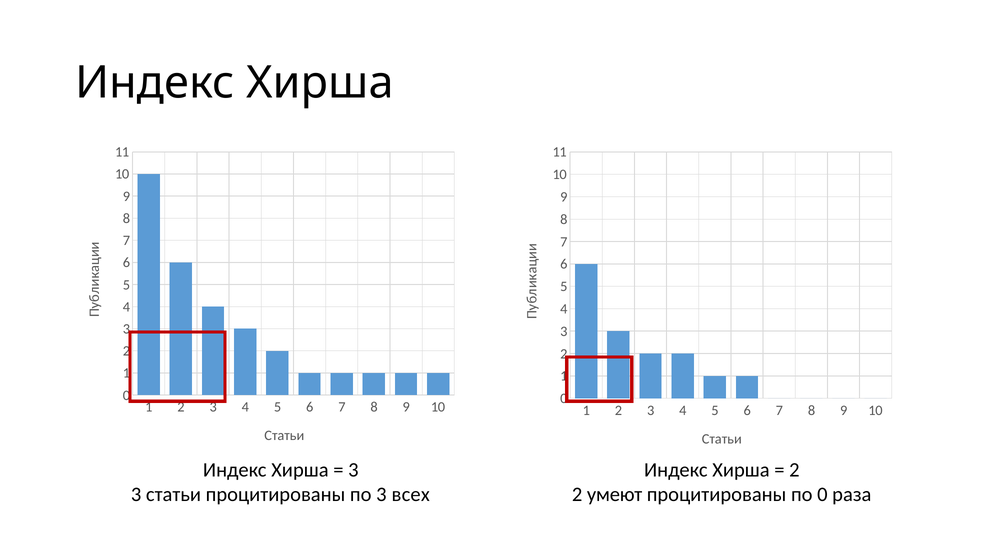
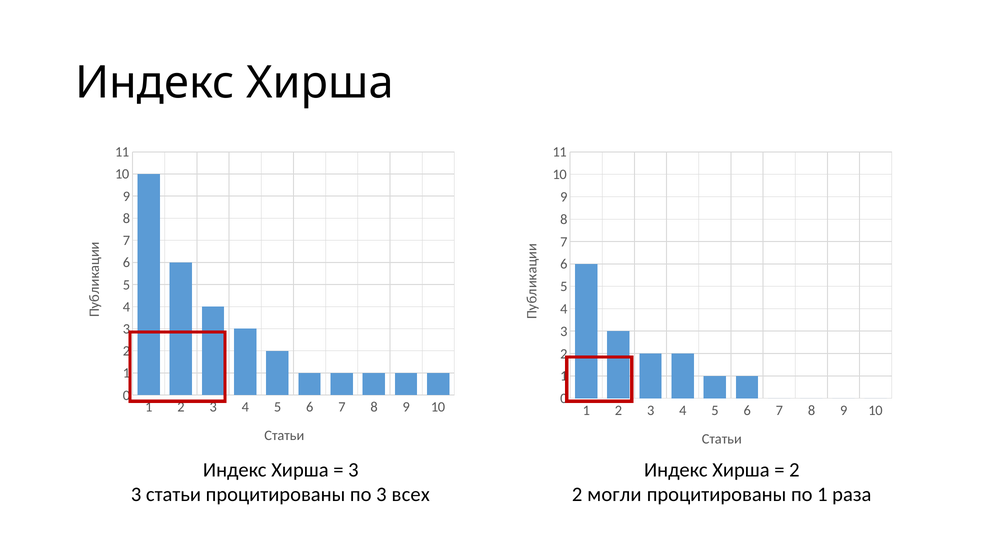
умеют: умеют -> могли (614, 495)
по 0: 0 -> 1 (822, 495)
